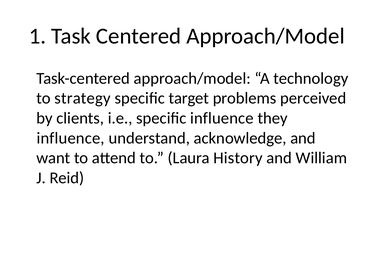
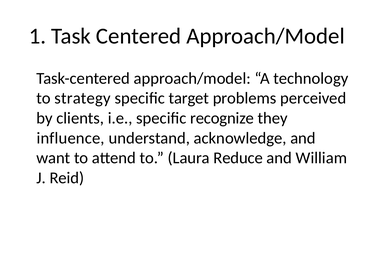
specific influence: influence -> recognize (222, 118)
History: History -> Reduce (238, 158)
